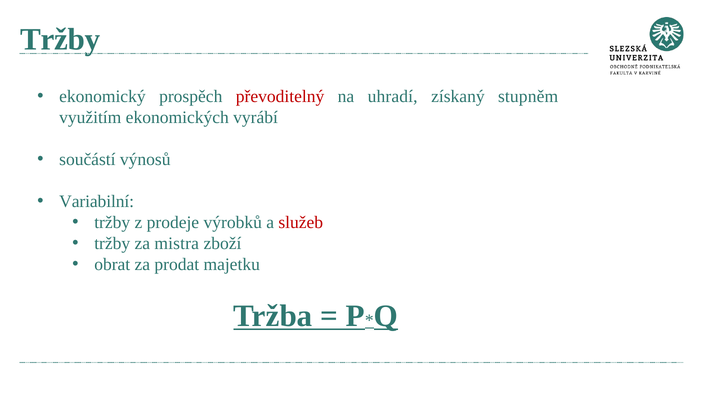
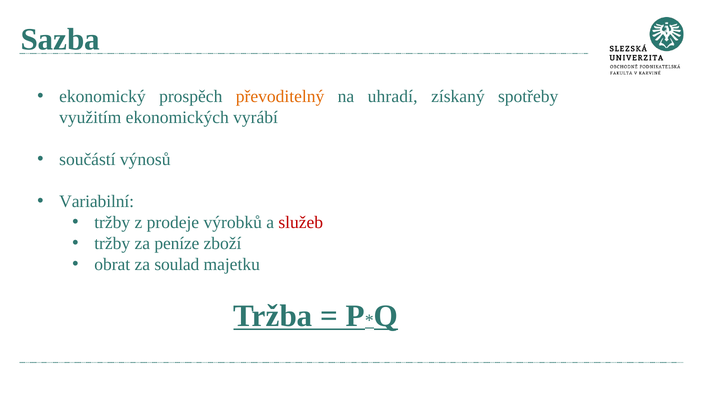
Tržby: Tržby -> Sazba (60, 39)
převoditelný colour: red -> orange (280, 97)
stupněm: stupněm -> spotřeby (528, 97)
mistra: mistra -> peníze (177, 244)
prodat: prodat -> soulad (177, 265)
